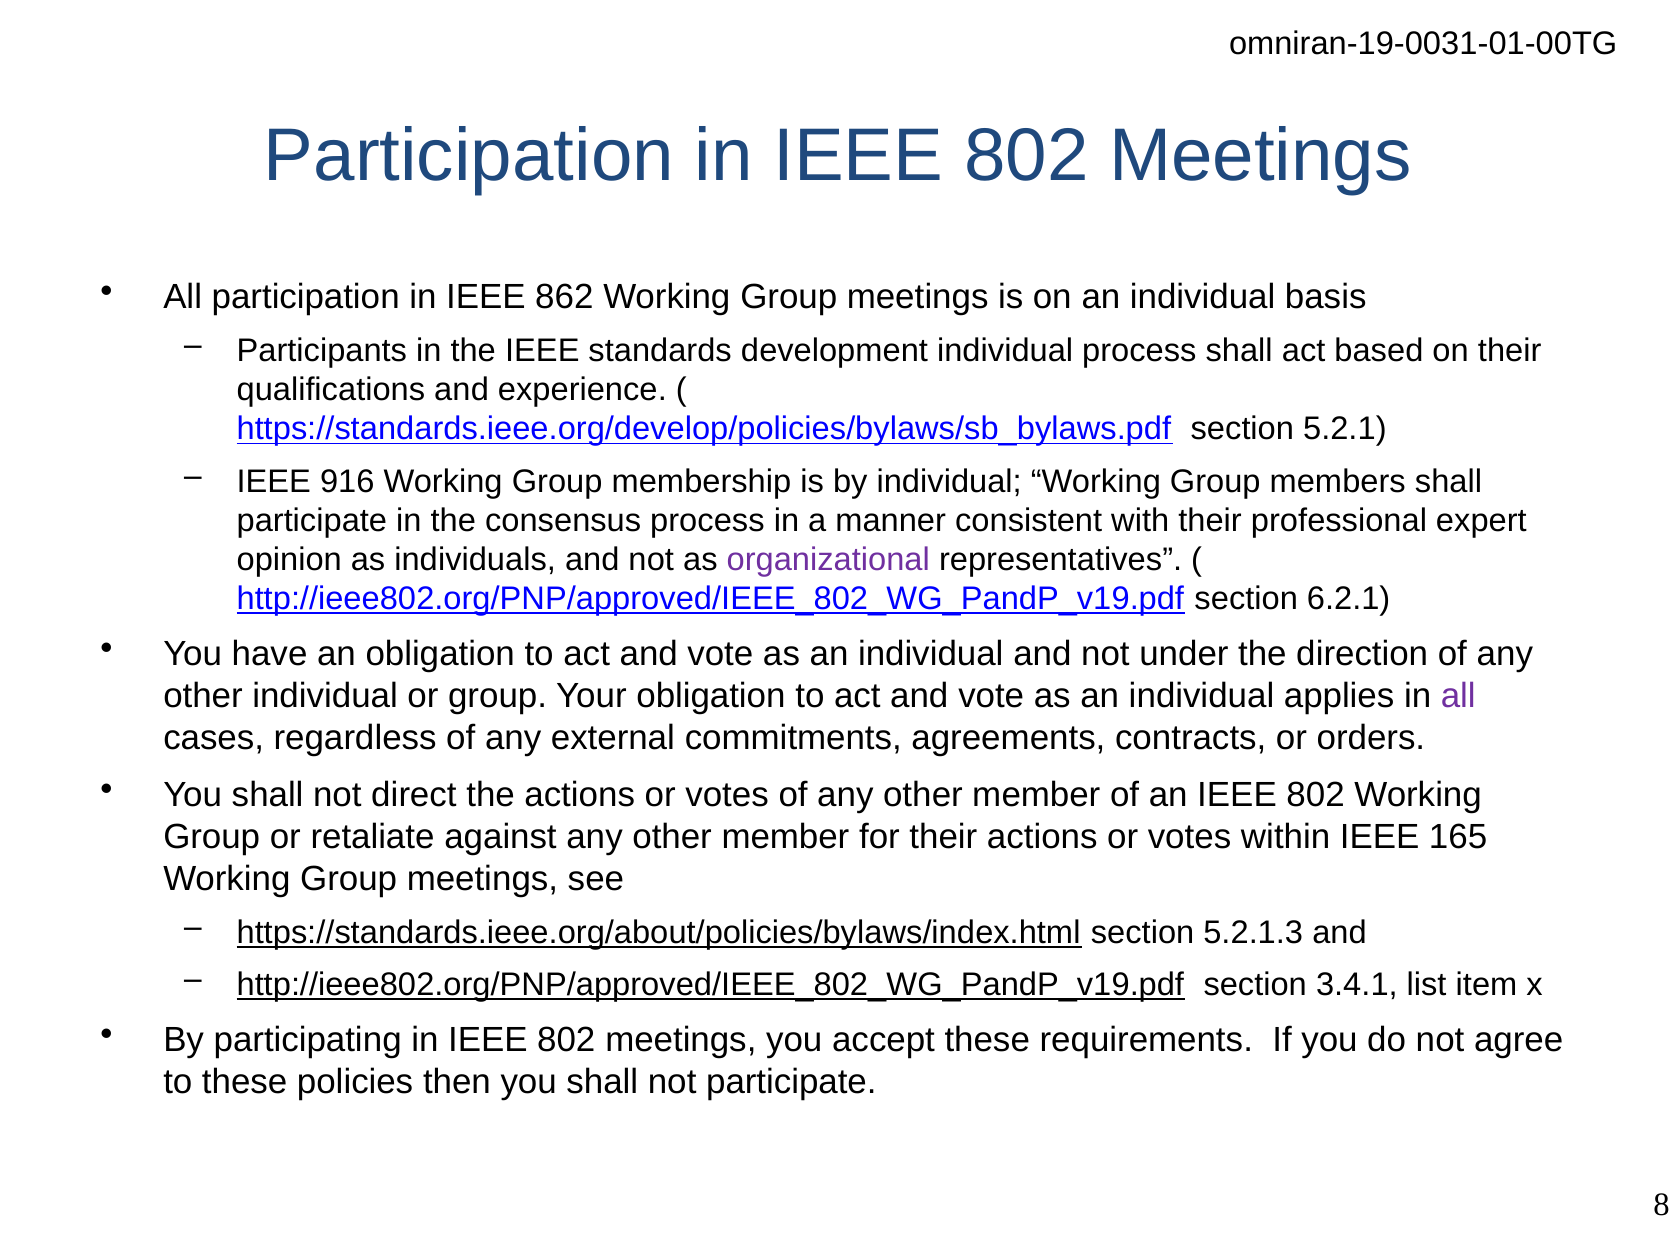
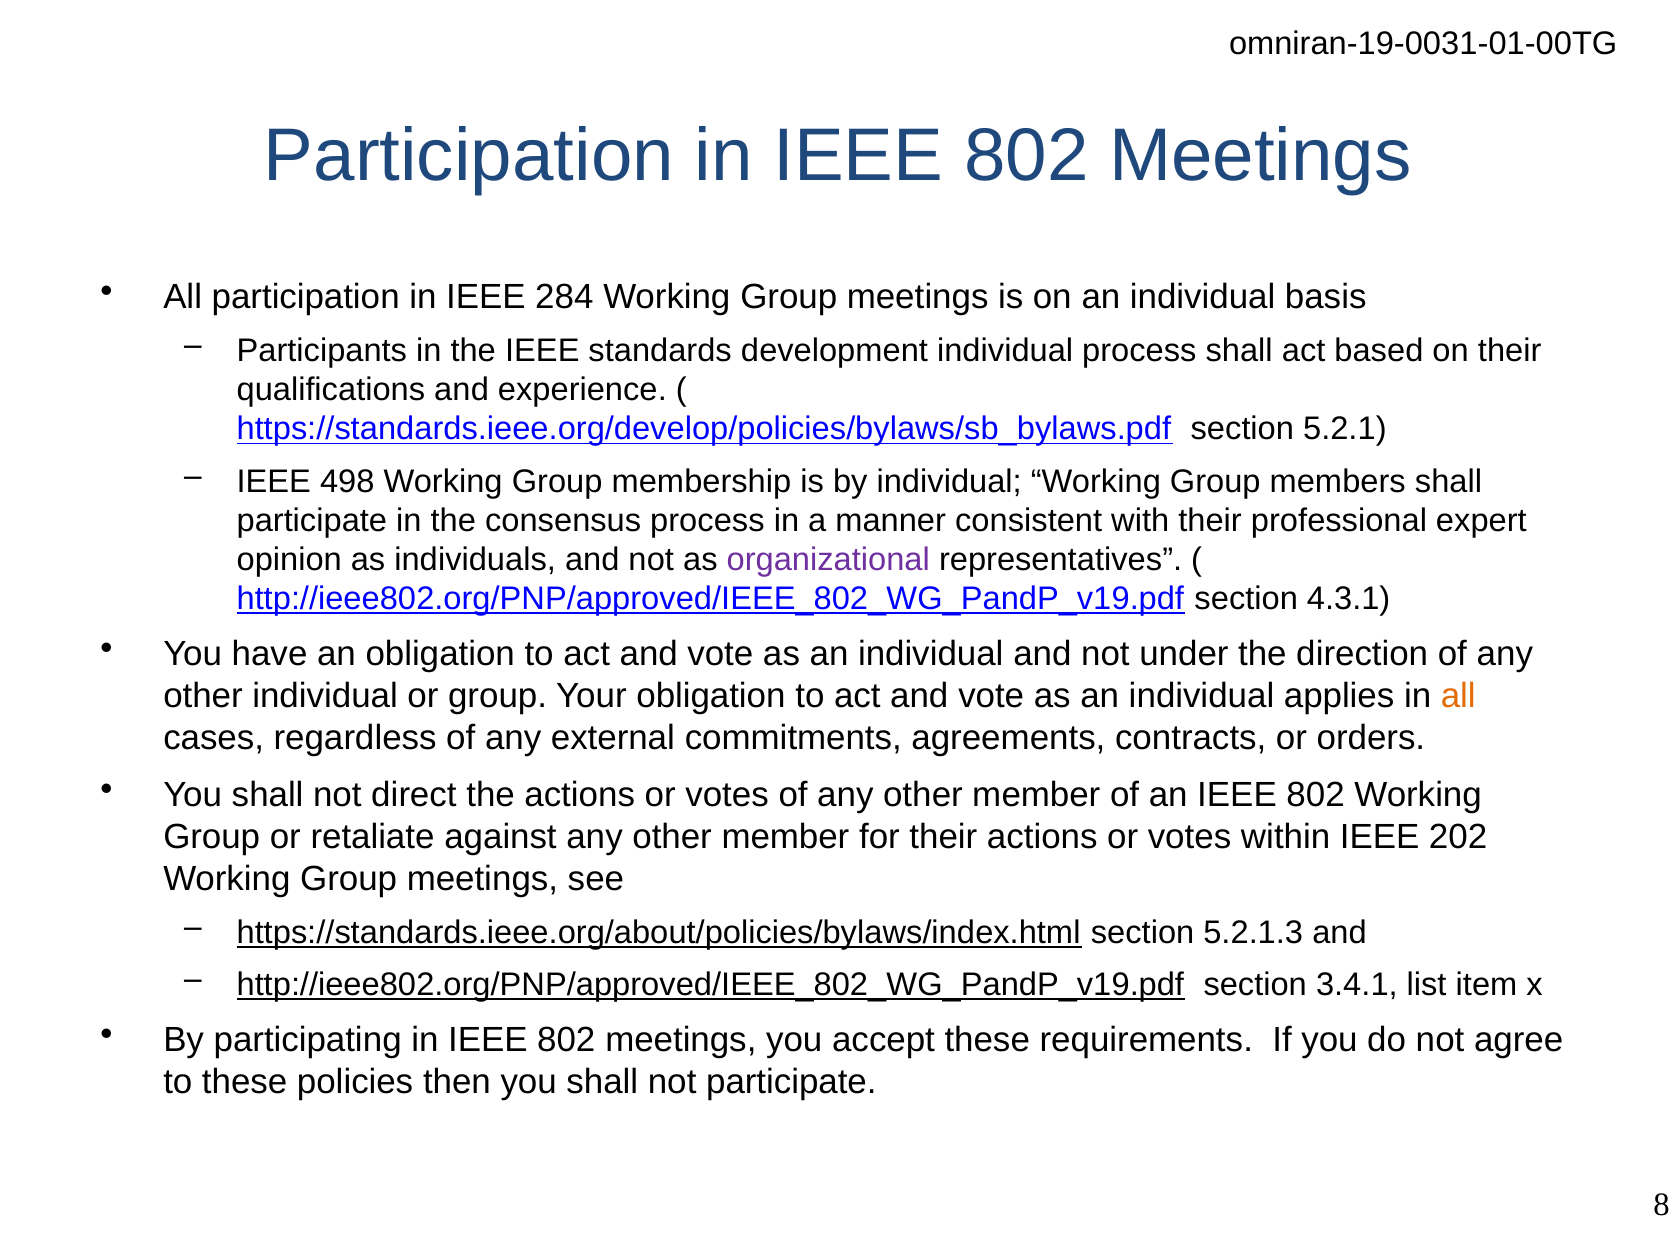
862: 862 -> 284 (564, 297)
916: 916 -> 498 (347, 481)
6.2.1: 6.2.1 -> 4.3.1 (1349, 599)
all colour: purple -> orange (1458, 696)
165: 165 -> 202 (1458, 837)
